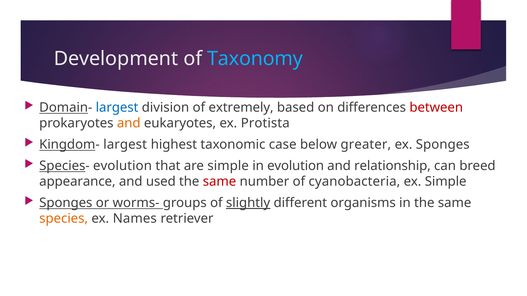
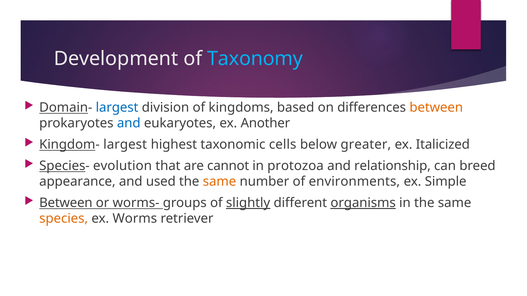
extremely: extremely -> kingdoms (241, 108)
between colour: red -> orange (436, 108)
and colour: orange -> blue (129, 123)
Protista: Protista -> Another (265, 123)
case: case -> cells (283, 145)
ex Sponges: Sponges -> Italicized (443, 145)
are simple: simple -> cannot (228, 166)
in evolution: evolution -> protozoa (296, 166)
same colour: red -> orange (219, 182)
cyanobacteria: cyanobacteria -> environments (354, 182)
Sponges: Sponges -> Between (66, 203)
organisms underline: none -> present (363, 203)
Names: Names -> Worms (135, 219)
